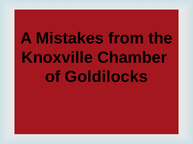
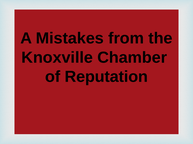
Goldilocks: Goldilocks -> Reputation (106, 77)
